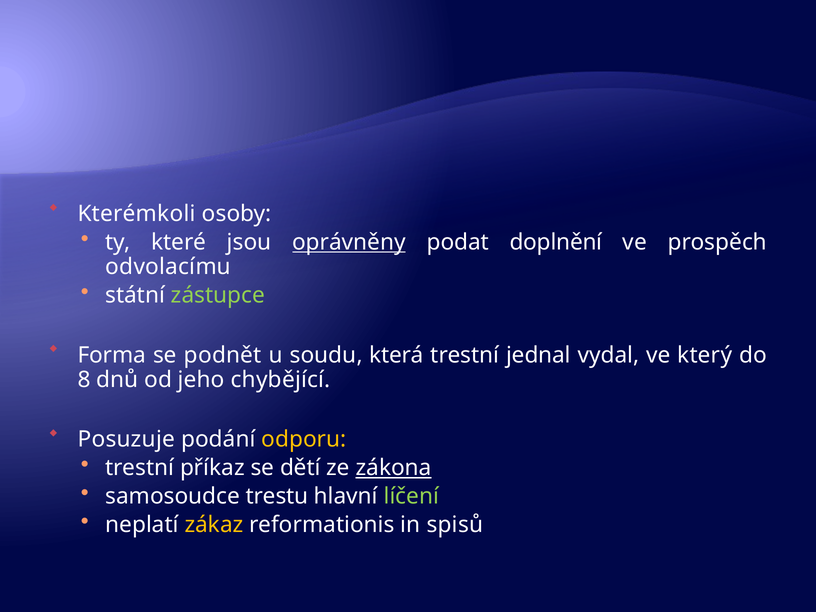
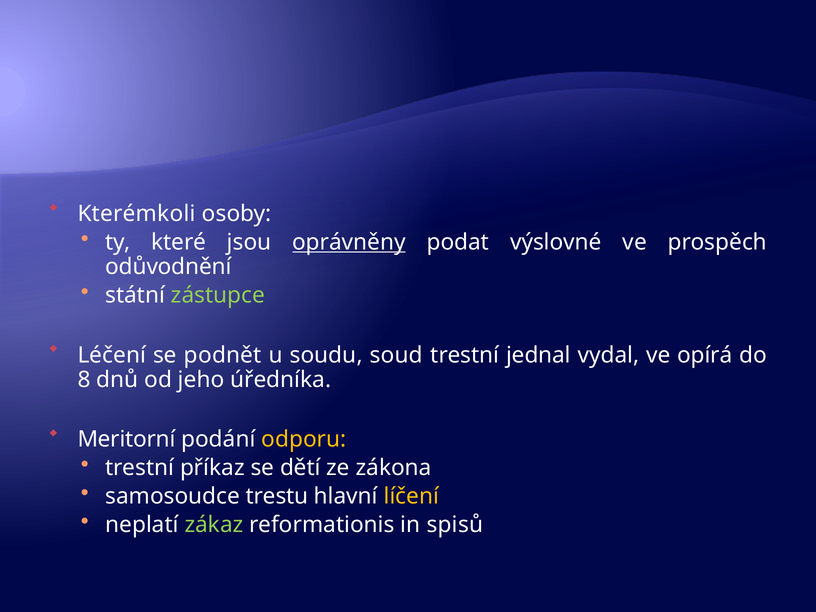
doplnění: doplnění -> výslovné (556, 242)
odvolacímu: odvolacímu -> odůvodnění (168, 267)
Forma: Forma -> Léčení (112, 355)
která: která -> soud (396, 355)
který: který -> opírá (705, 355)
chybějící: chybějící -> úředníka (281, 380)
Posuzuje: Posuzuje -> Meritorní (127, 439)
zákona underline: present -> none (394, 468)
líčení colour: light green -> yellow (411, 496)
zákaz colour: yellow -> light green (214, 525)
